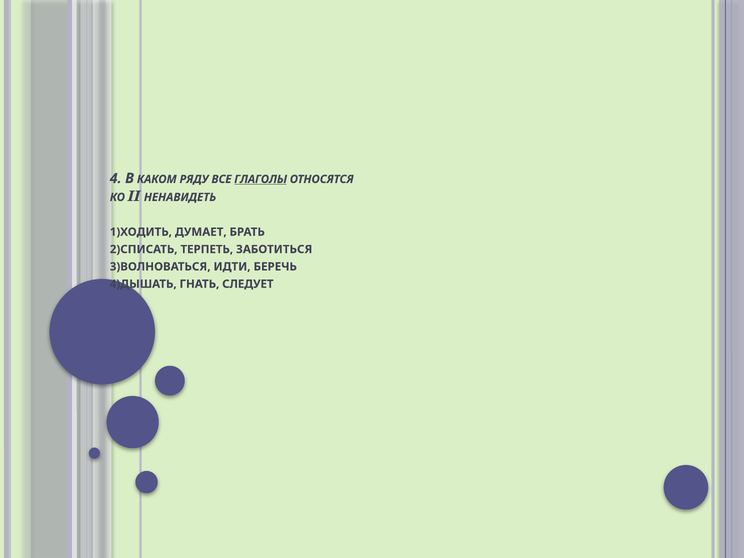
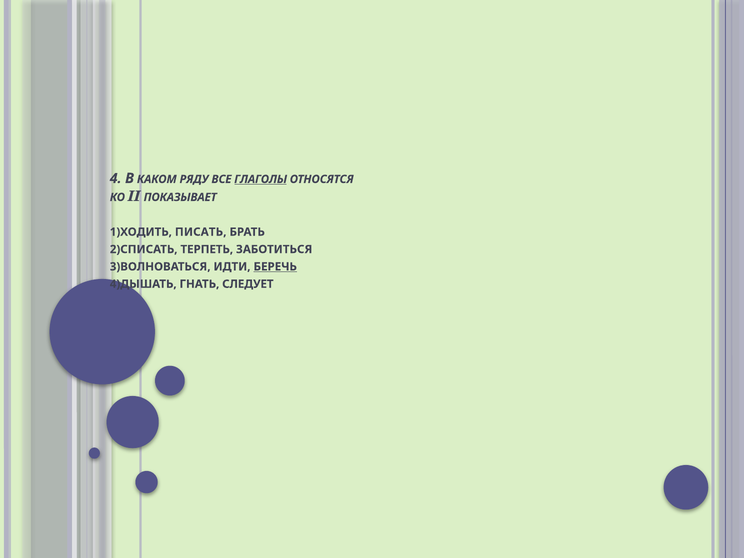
НЕНАВИДЕТЬ: НЕНАВИДЕТЬ -> ПОКАЗЫВАЕТ (180, 197)
ДУМАЕТ: ДУМАЕТ -> ПИСАТЬ (201, 232)
БЕРЕЧЬ underline: none -> present (275, 267)
